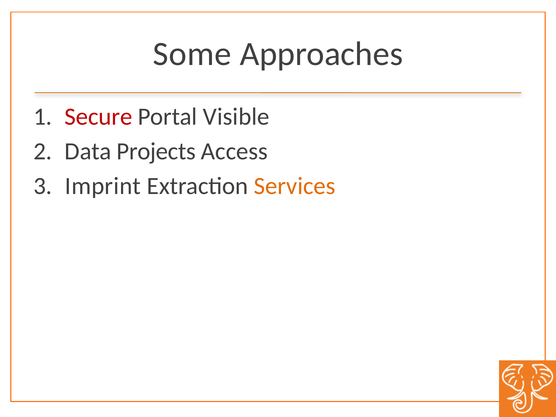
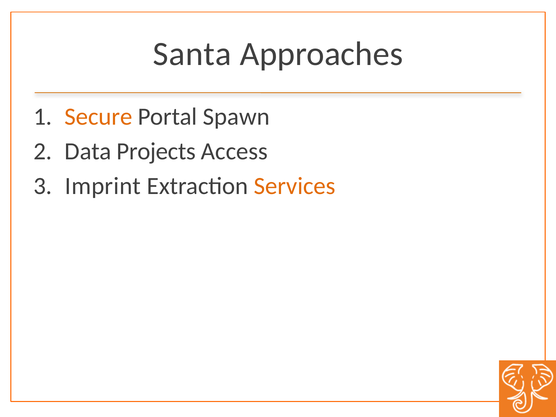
Some: Some -> Santa (192, 54)
Secure colour: red -> orange (98, 117)
Visible: Visible -> Spawn (236, 117)
